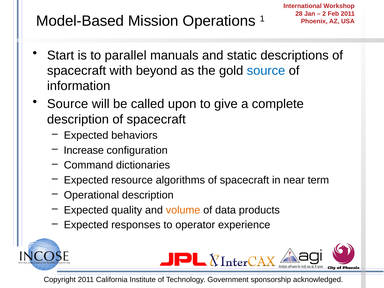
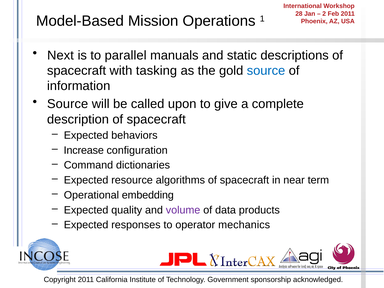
Start: Start -> Next (60, 55)
beyond: beyond -> tasking (156, 71)
Operational description: description -> embedding (148, 195)
volume colour: orange -> purple (183, 210)
experience: experience -> mechanics (244, 225)
